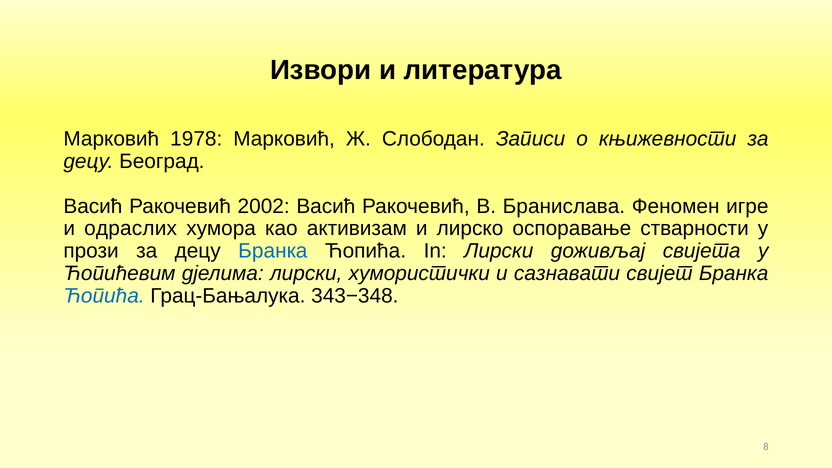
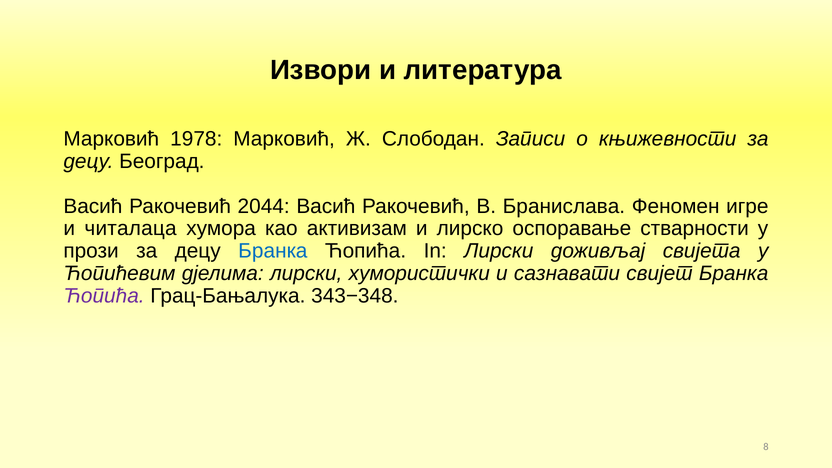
2002: 2002 -> 2044 (264, 206)
одраслих: одраслих -> читалаца (131, 229)
Ћопића colour: blue -> purple (104, 296)
